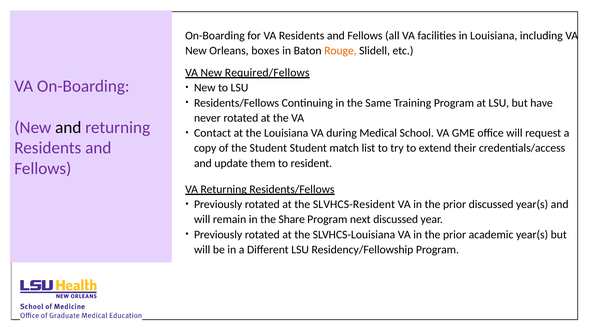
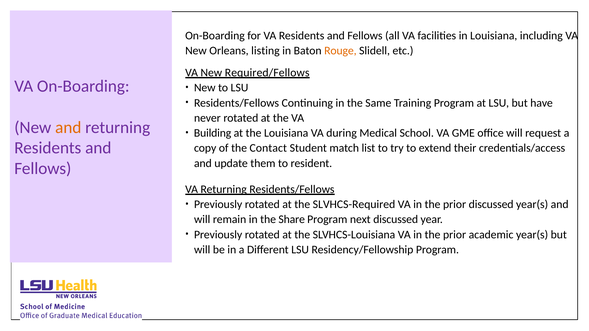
boxes: boxes -> listing (265, 51)
and colour: black -> orange (68, 127)
Contact: Contact -> Building (213, 133)
the Student: Student -> Contact (268, 148)
SLVHCS-Resident: SLVHCS-Resident -> SLVHCS-Required (354, 205)
